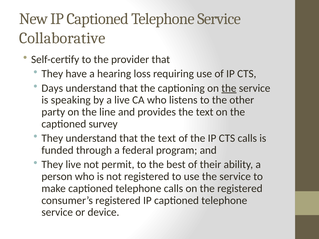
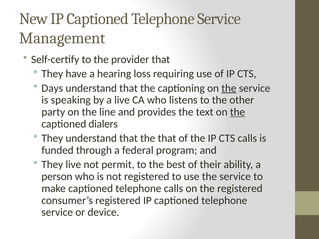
Collaborative: Collaborative -> Management (62, 38)
the underline: none -> present (238, 112)
survey: survey -> dialers (103, 124)
that the text: text -> that (167, 138)
